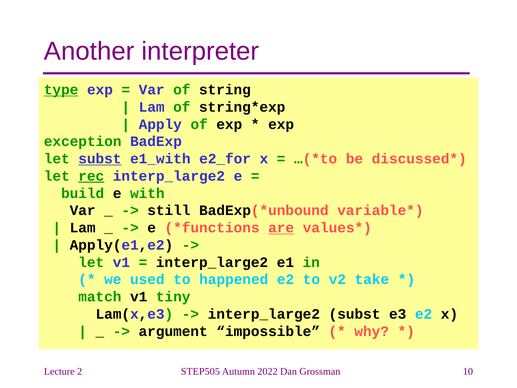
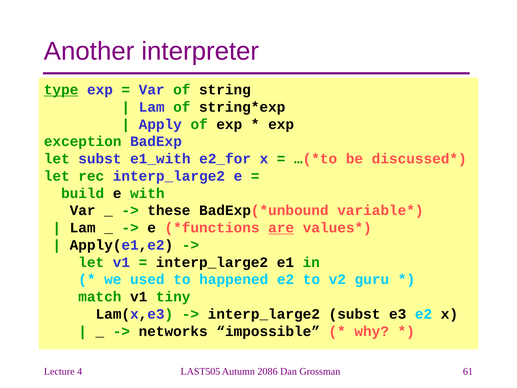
subst underline: present -> none (100, 159)
rec underline: present -> none (91, 176)
still: still -> these (169, 210)
take: take -> guru (372, 279)
argument: argument -> networks (173, 331)
2: 2 -> 4 (80, 371)
STEP505: STEP505 -> LAST505 (200, 371)
2022: 2022 -> 2086 (268, 371)
10: 10 -> 61 (468, 371)
